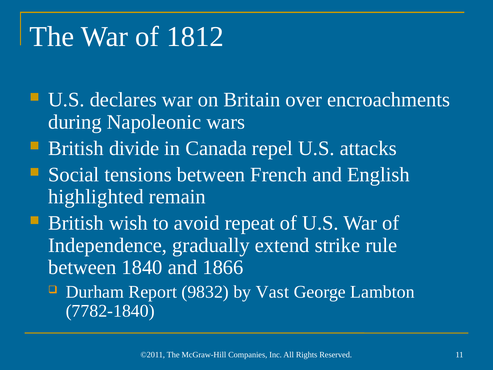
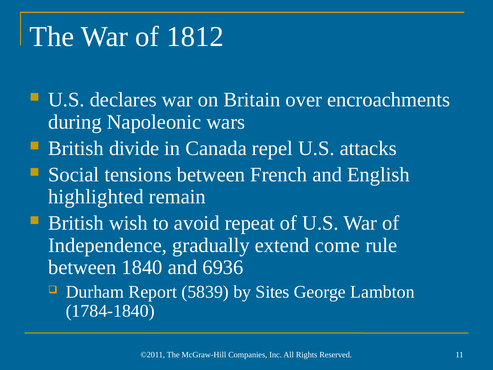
strike: strike -> come (337, 245)
1866: 1866 -> 6936 (223, 267)
9832: 9832 -> 5839 (205, 292)
Vast: Vast -> Sites (273, 292)
7782-1840: 7782-1840 -> 1784-1840 (110, 311)
